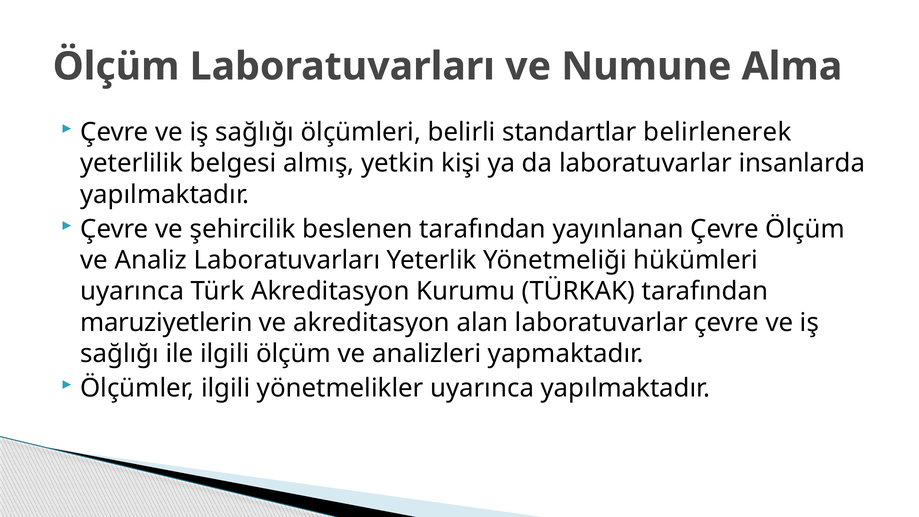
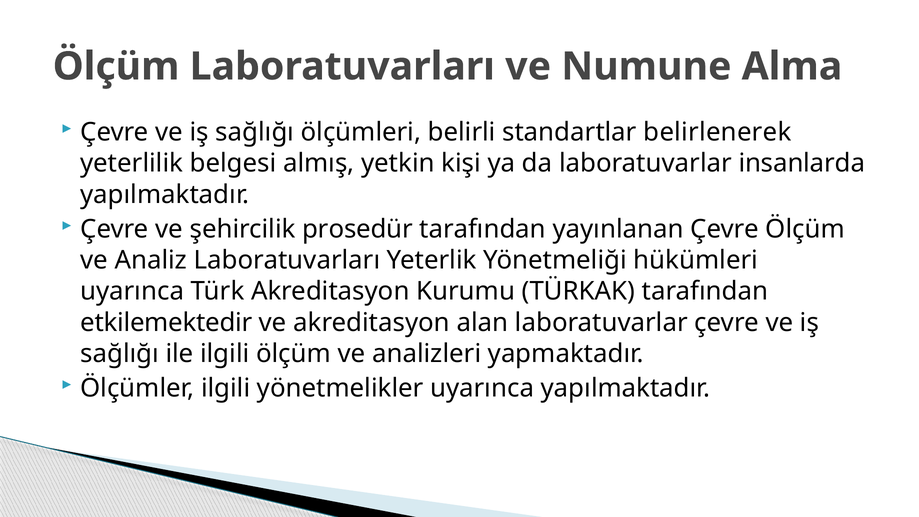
beslenen: beslenen -> prosedür (358, 229)
maruziyetlerin: maruziyetlerin -> etkilemektedir (166, 322)
